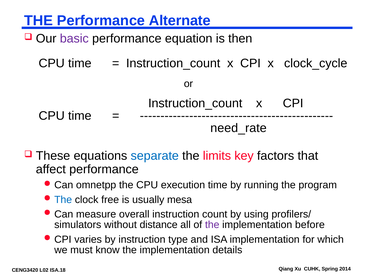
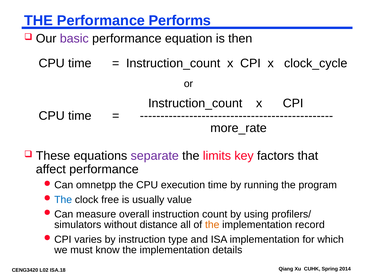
Alternate: Alternate -> Performs (180, 21)
need_rate: need_rate -> more_rate (239, 128)
separate colour: blue -> purple (155, 156)
mesa: mesa -> value (180, 200)
the colour: purple -> orange (212, 225)
before: before -> record (310, 225)
